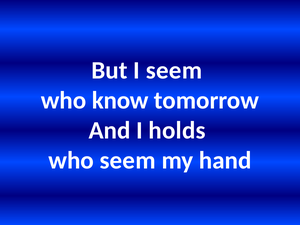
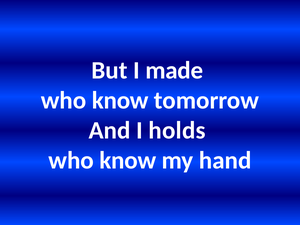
I seem: seem -> made (174, 70)
seem: seem -> know (128, 160)
